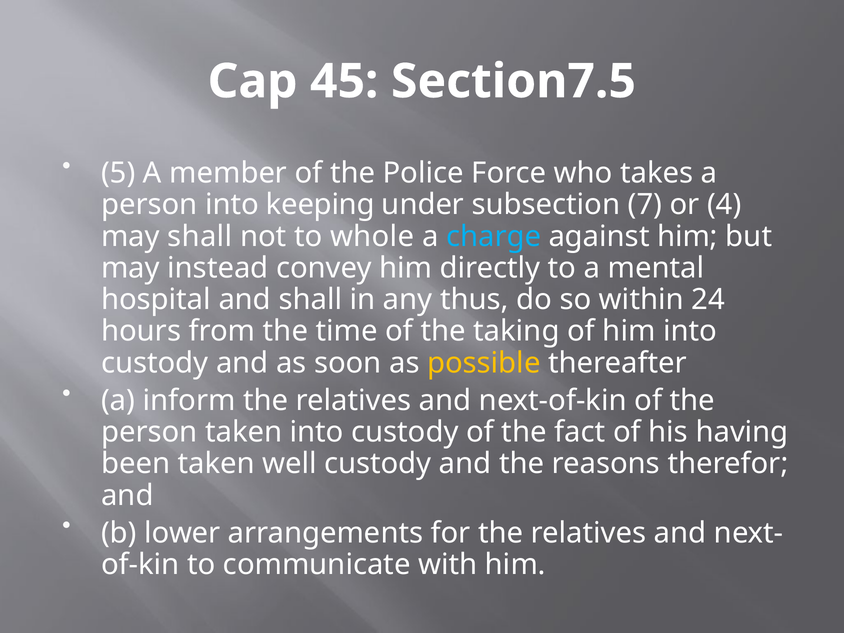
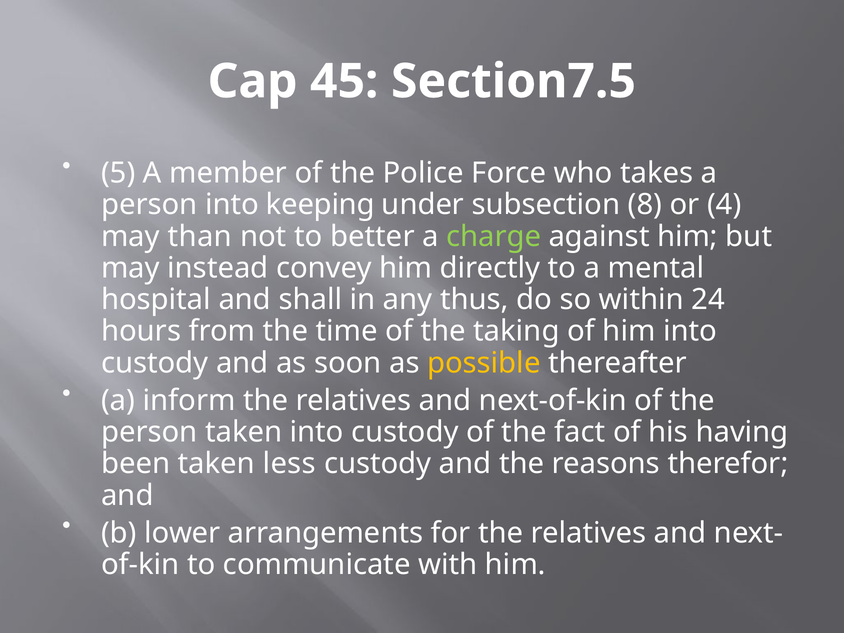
7: 7 -> 8 (645, 205)
may shall: shall -> than (200, 236)
whole: whole -> better (372, 236)
charge colour: light blue -> light green (494, 236)
well: well -> less (289, 464)
